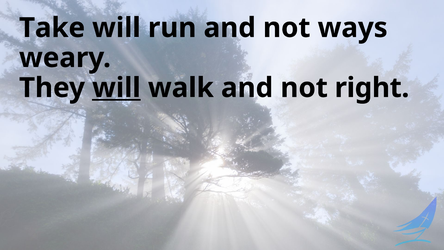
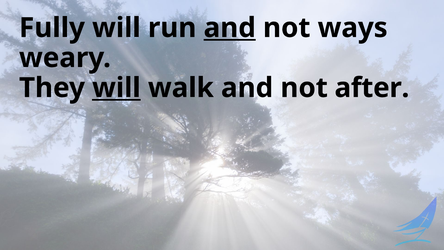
Take: Take -> Fully (52, 28)
and underline: none -> present (230, 28)
right: right -> after (372, 88)
